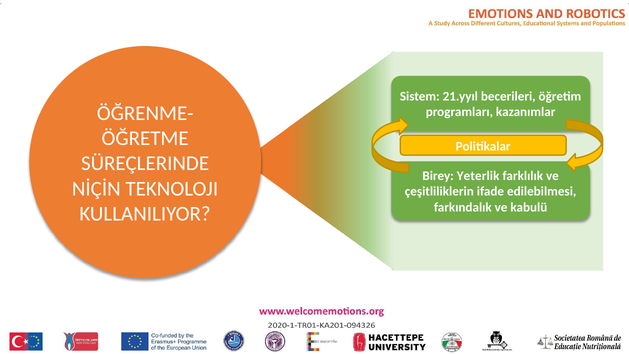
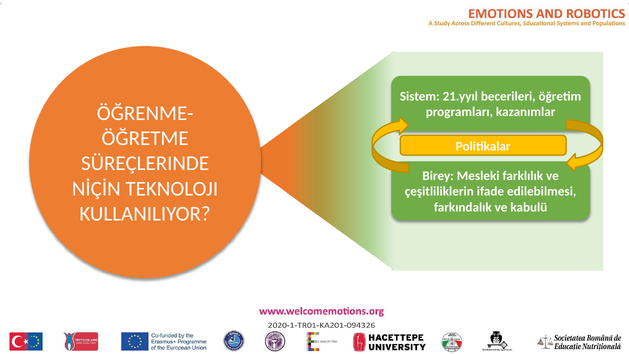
Yeterlik: Yeterlik -> Mesleki (478, 176)
